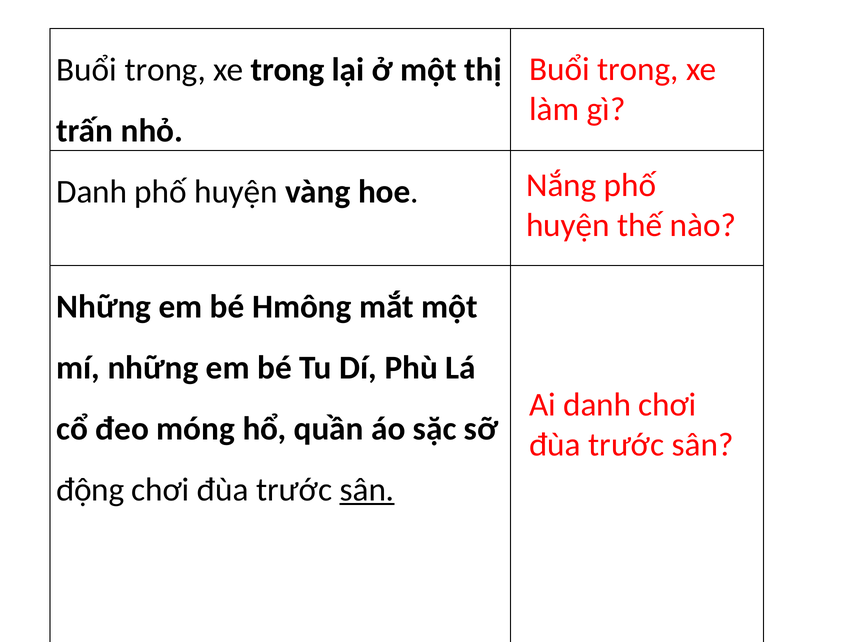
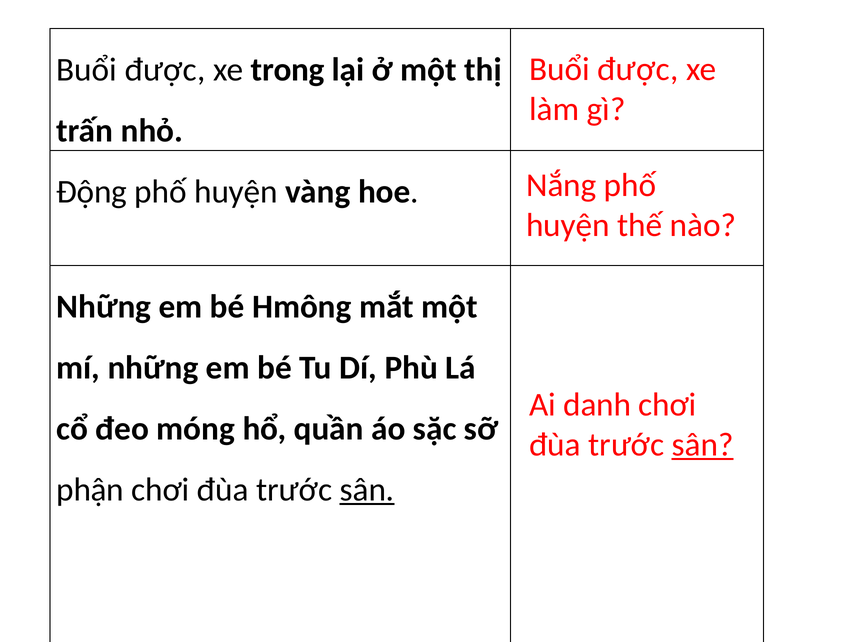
trong: trong -> được (638, 69)
trong: trong -> được (165, 70)
Danh: Danh -> Động (92, 192)
sân underline: none -> present (703, 445)
động: động -> phận (90, 490)
